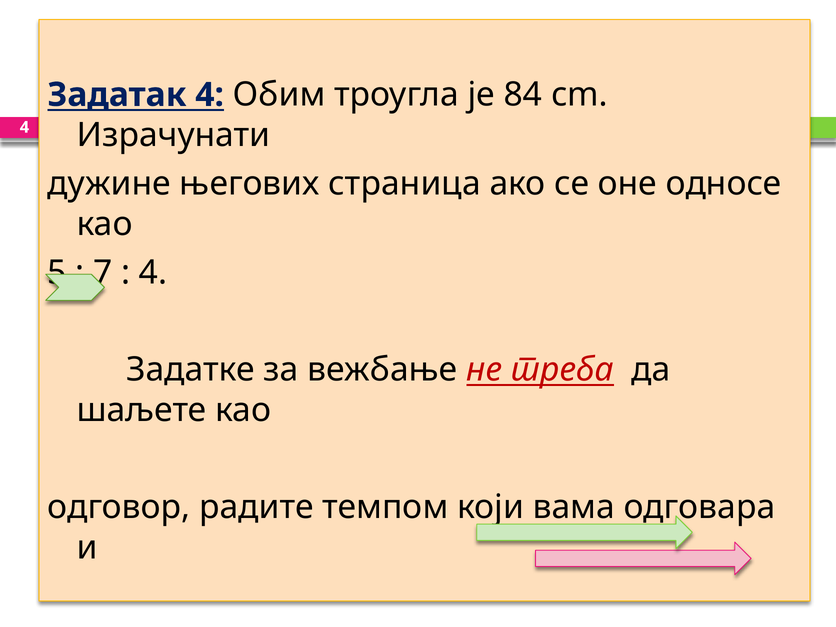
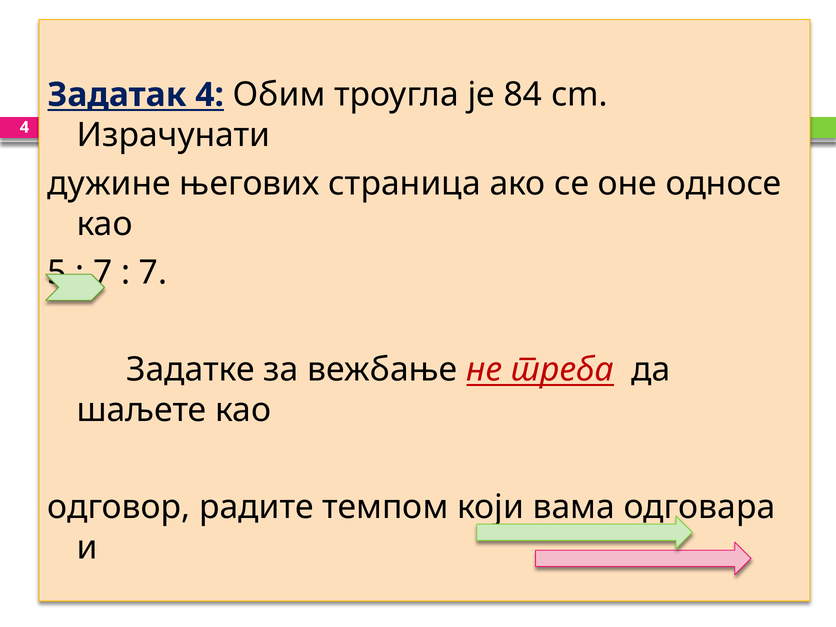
4: 4 -> 7 (153, 273)
